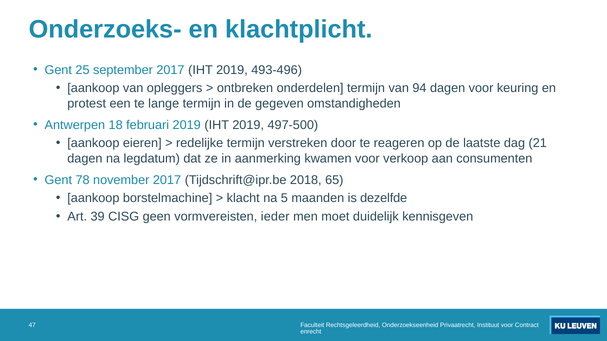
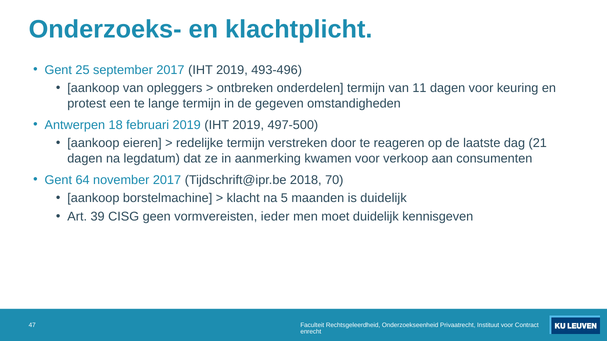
94: 94 -> 11 (419, 88)
78: 78 -> 64 (83, 180)
65: 65 -> 70 (334, 180)
is dezelfde: dezelfde -> duidelijk (384, 199)
